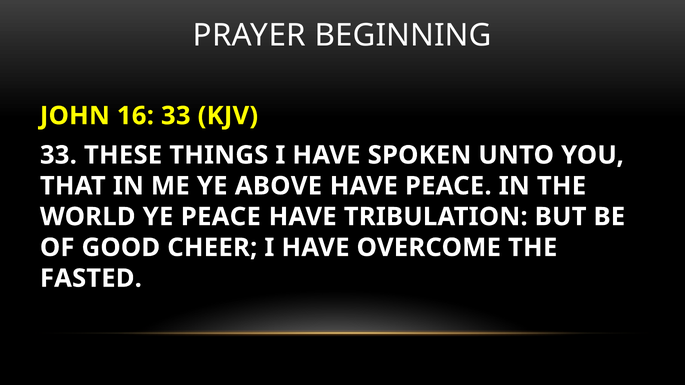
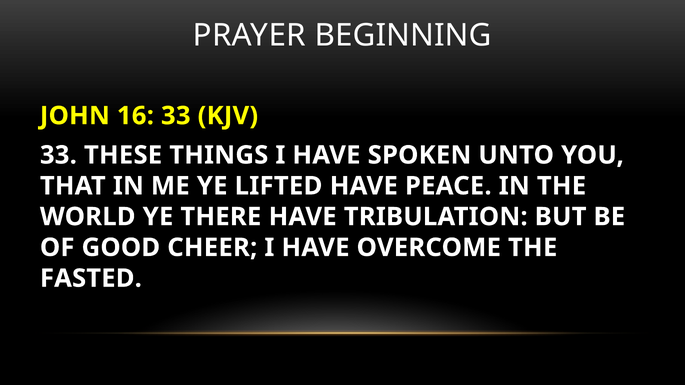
ABOVE: ABOVE -> LIFTED (278, 186)
YE PEACE: PEACE -> THERE (221, 217)
